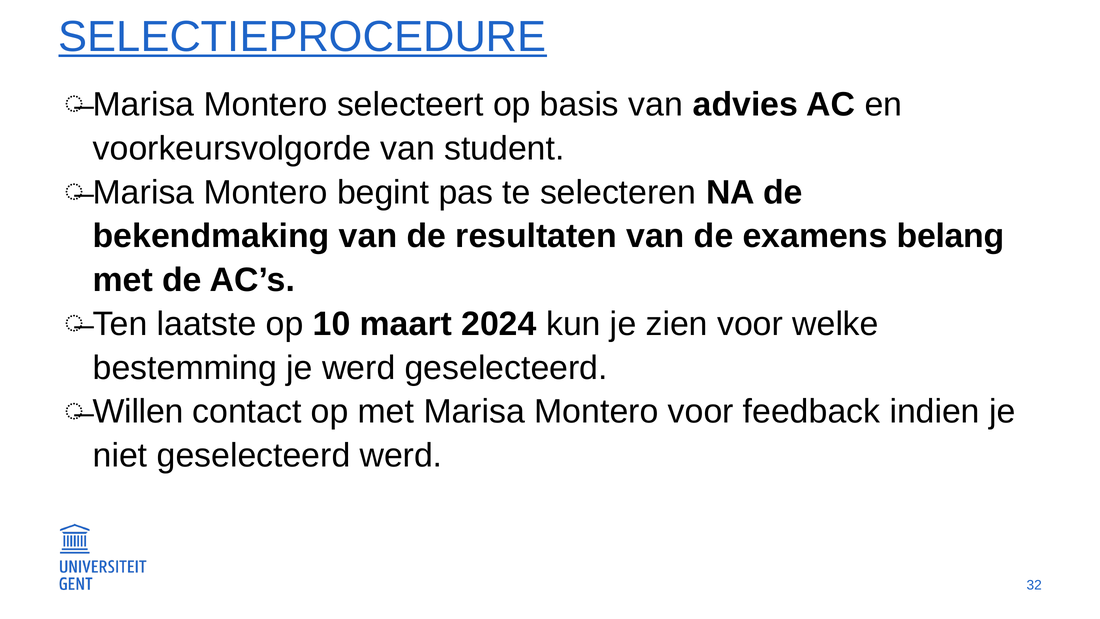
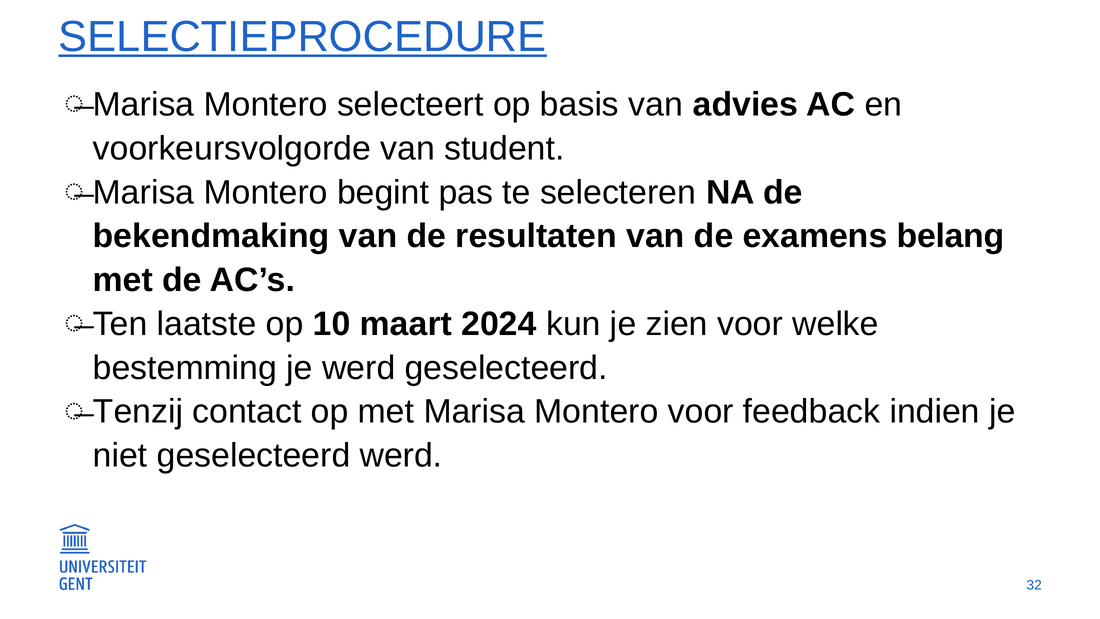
Willen: Willen -> Tenzij (138, 412)
